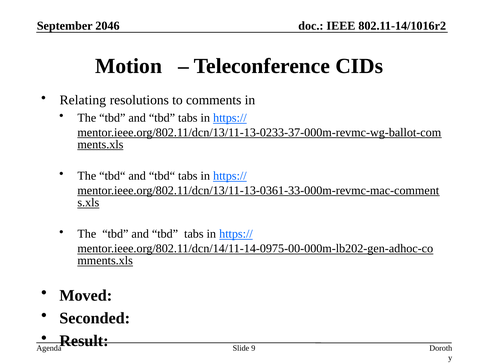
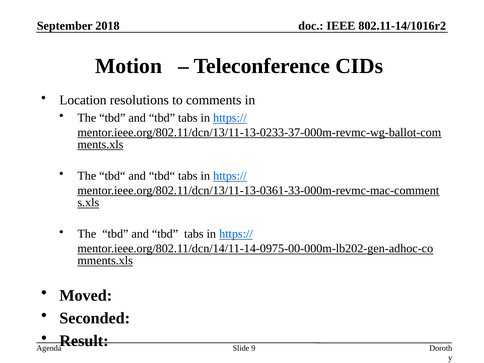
2046: 2046 -> 2018 (107, 26)
Relating: Relating -> Location (83, 100)
